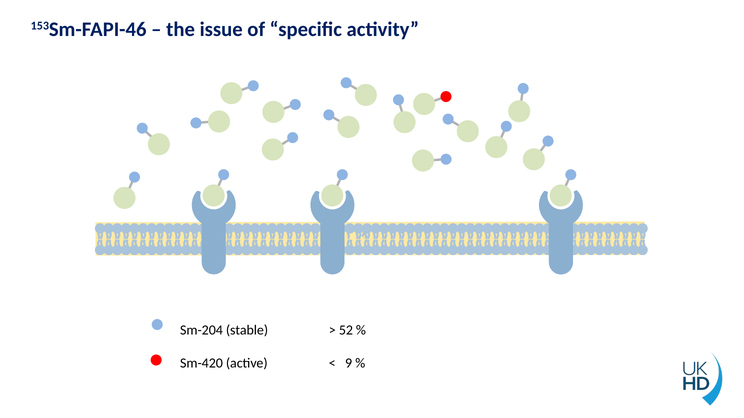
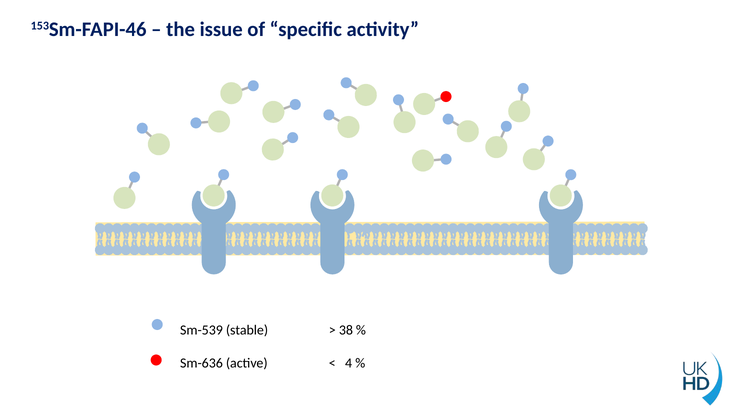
Sm-204: Sm-204 -> Sm-539 (201, 330)
52: 52 -> 38 (346, 330)
Sm-420: Sm-420 -> Sm-636 (201, 364)
9: 9 -> 4 (349, 364)
